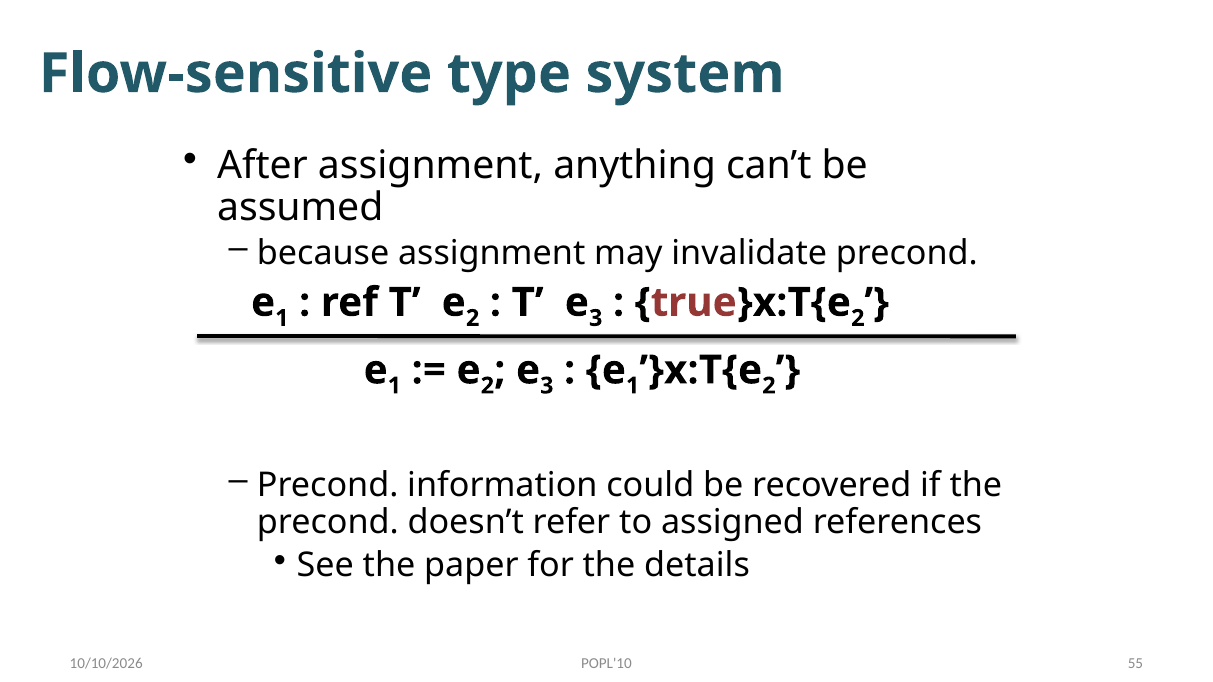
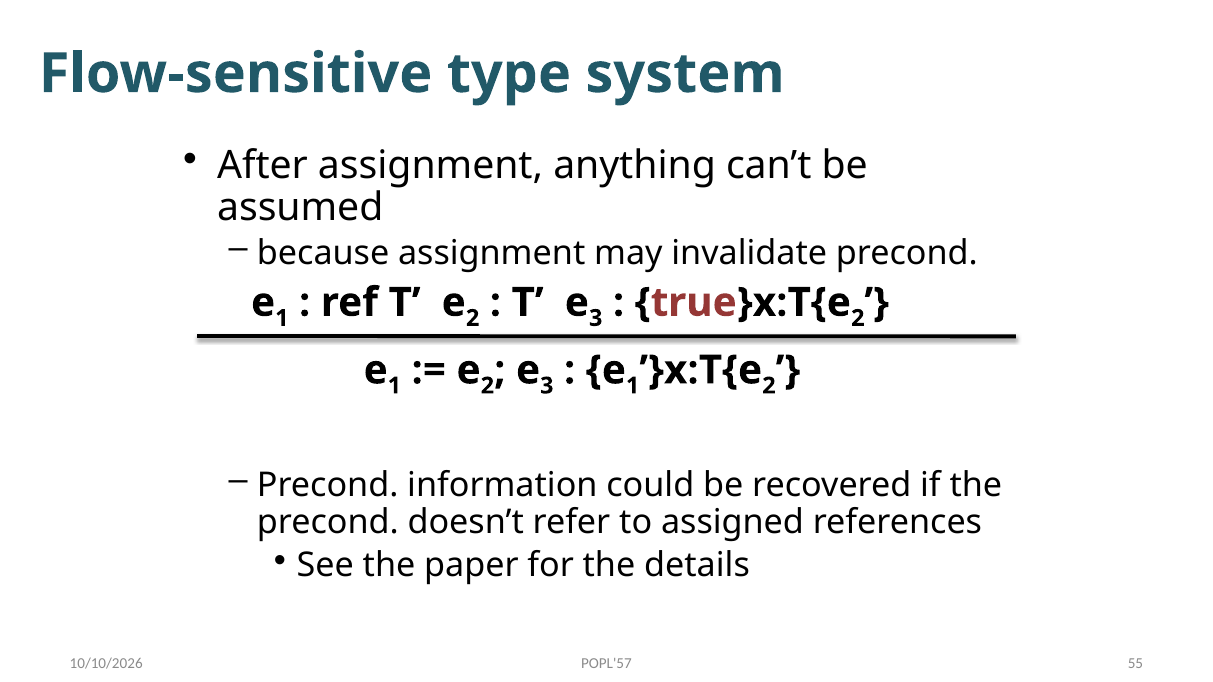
POPL'10: POPL'10 -> POPL'57 (606, 664)
